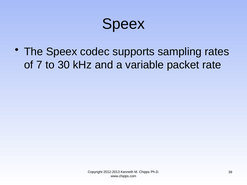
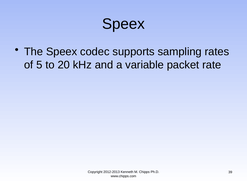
7: 7 -> 5 (39, 65)
30: 30 -> 20 (64, 65)
